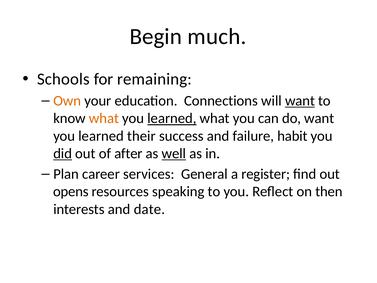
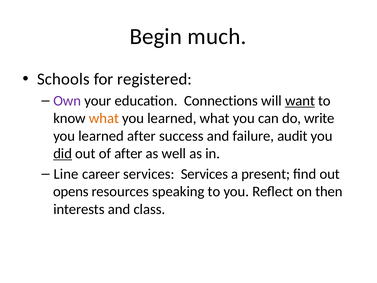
remaining: remaining -> registered (155, 79)
Own colour: orange -> purple (67, 101)
learned underline: present -> none (172, 118)
do want: want -> write (319, 118)
learned their: their -> after (141, 136)
habit: habit -> audit (292, 136)
well underline: present -> none (174, 153)
Plan: Plan -> Line (66, 174)
services General: General -> Services (204, 174)
register: register -> present (266, 174)
date: date -> class (149, 209)
